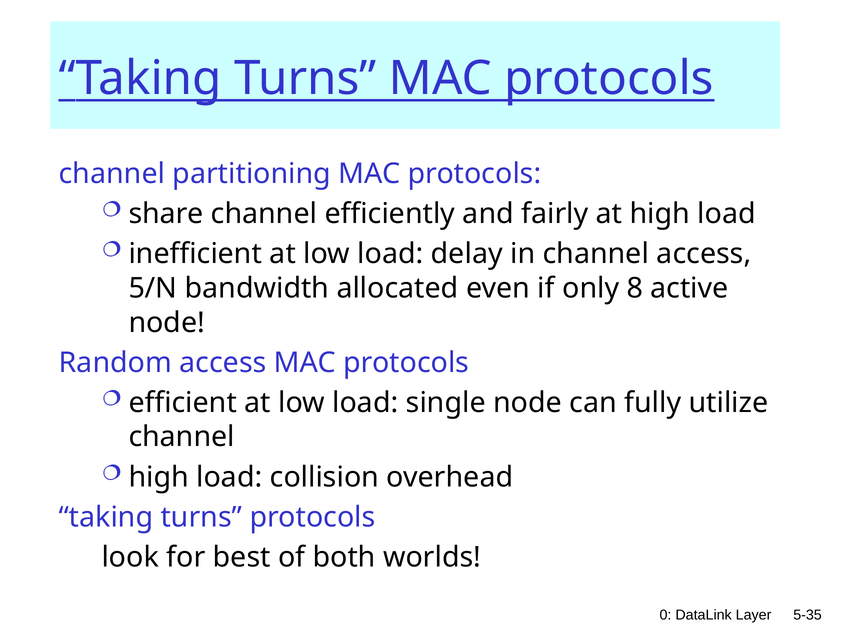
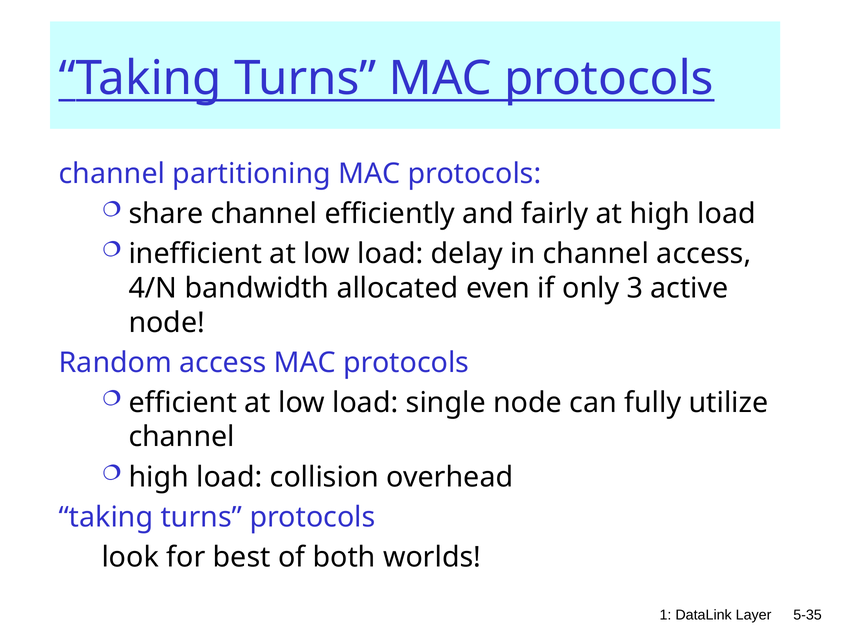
5/N: 5/N -> 4/N (153, 288)
8: 8 -> 3 (635, 288)
0: 0 -> 1 (665, 615)
